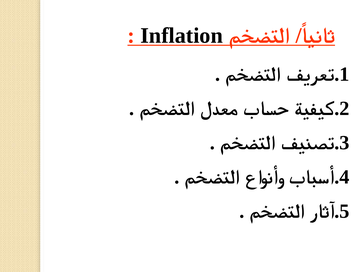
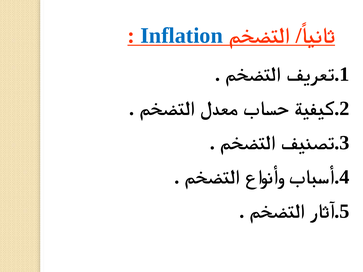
Inflation colour: black -> blue (182, 36)
